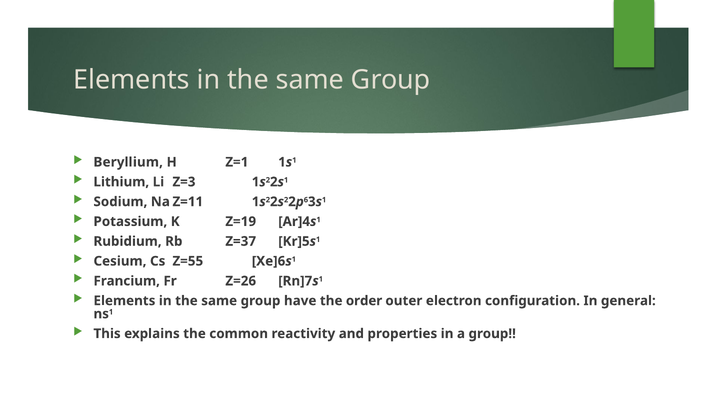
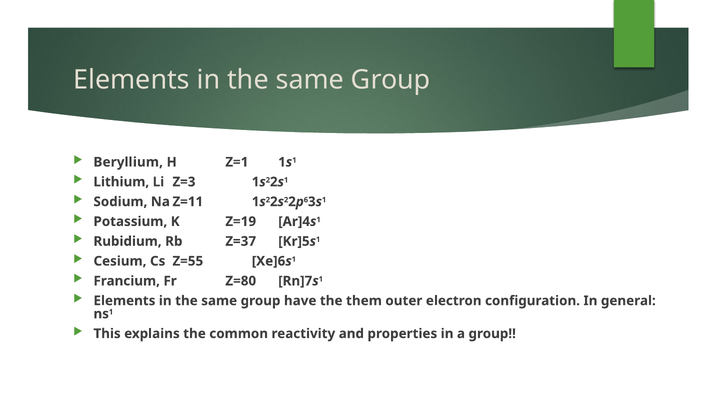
Z=26: Z=26 -> Z=80 (241, 280)
order: order -> them (364, 300)
